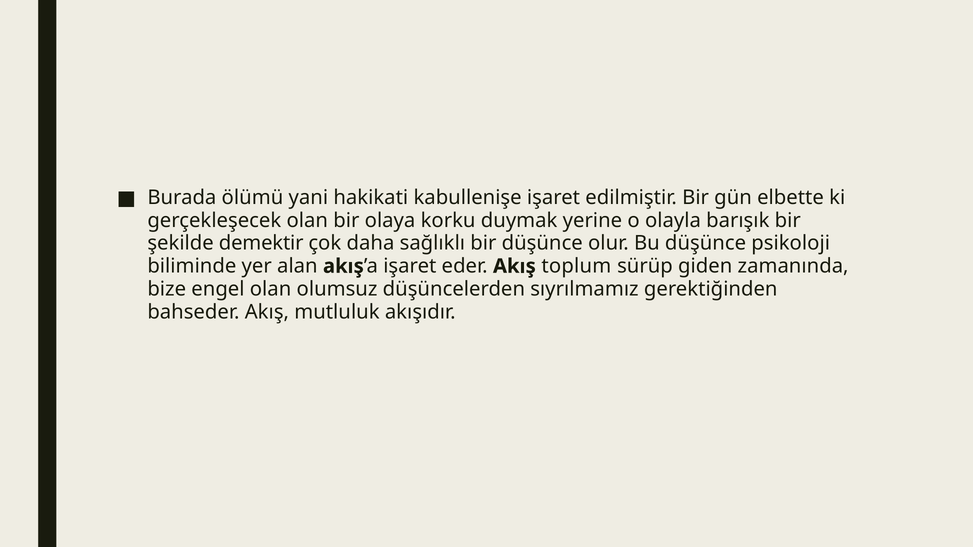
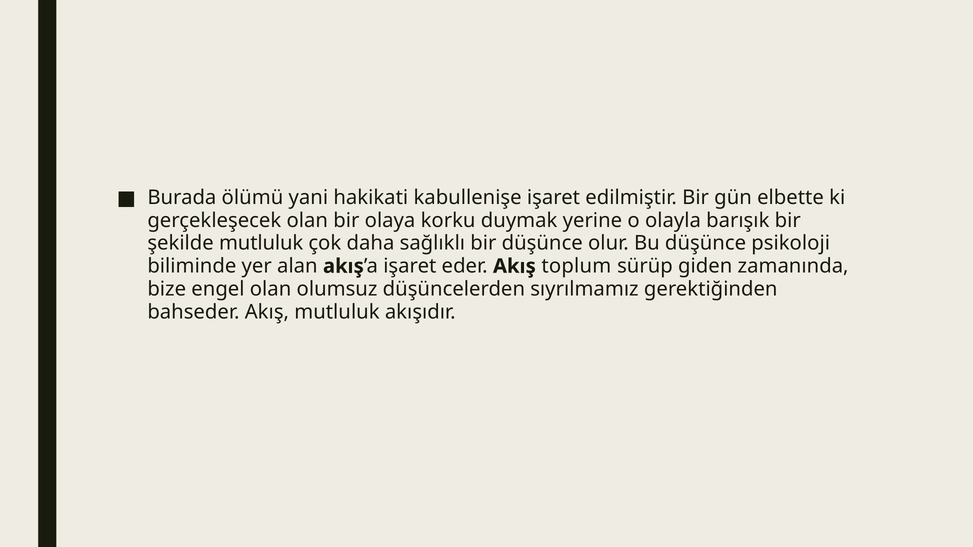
şekilde demektir: demektir -> mutluluk (261, 243)
